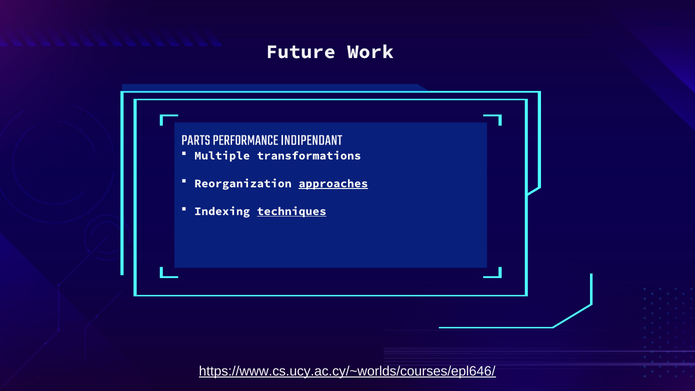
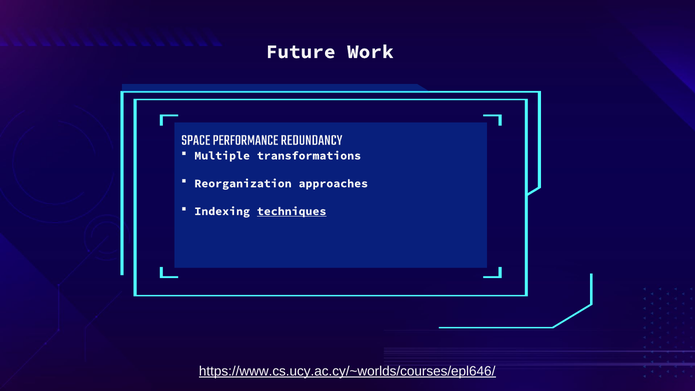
PARTS: PARTS -> SPACE (196, 140)
INDIPENDANT: INDIPENDANT -> REDUNDANCY (311, 140)
approaches underline: present -> none (333, 183)
